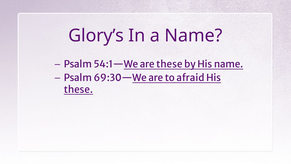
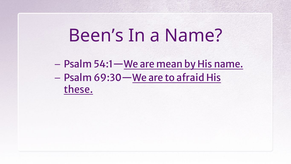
Glory’s: Glory’s -> Been’s (96, 36)
are these: these -> mean (169, 64)
